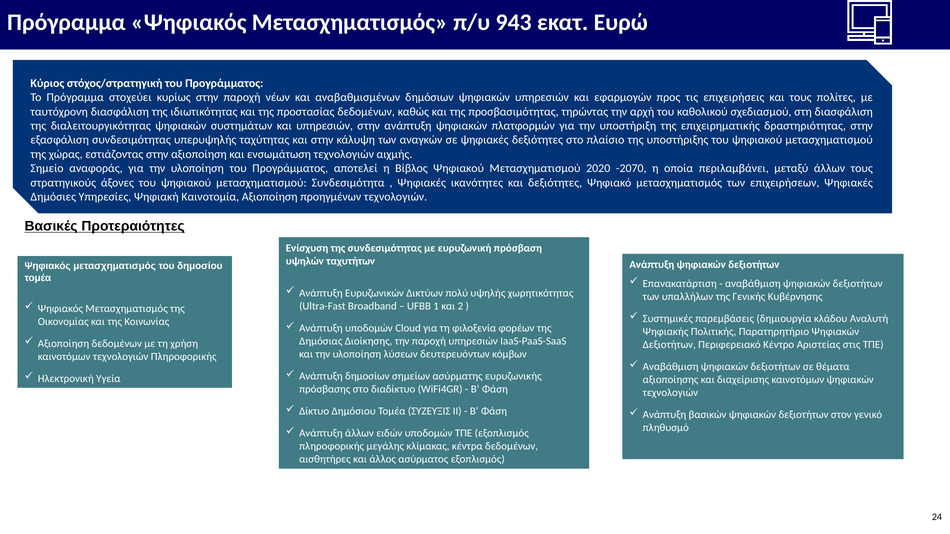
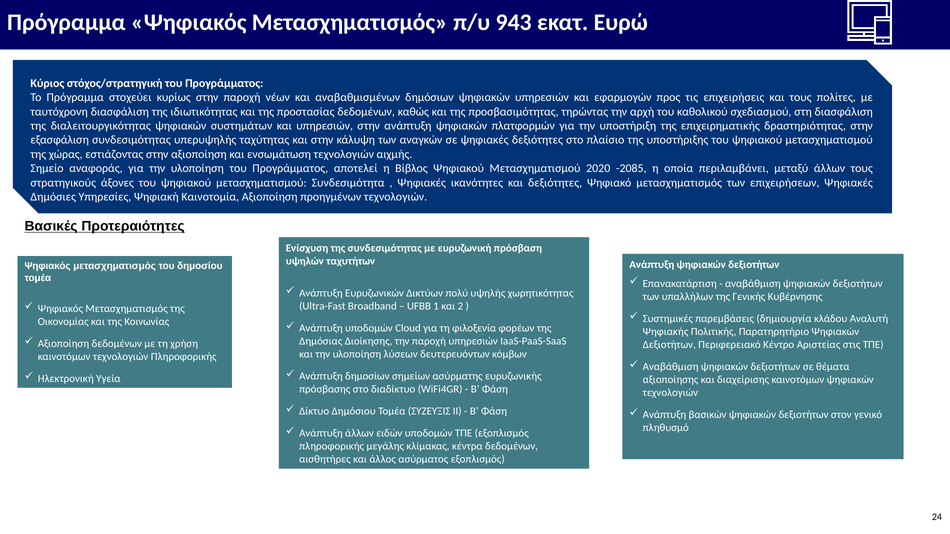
-2070: -2070 -> -2085 (631, 169)
